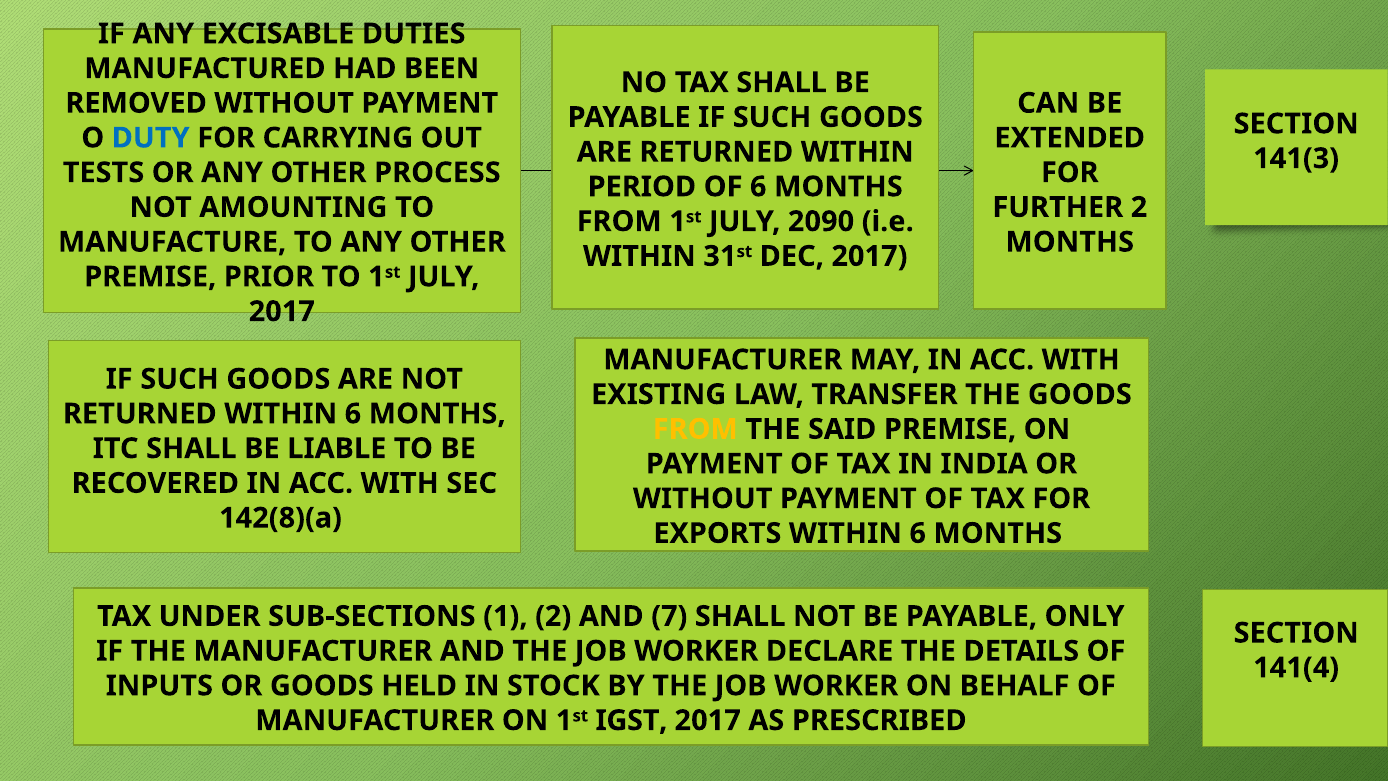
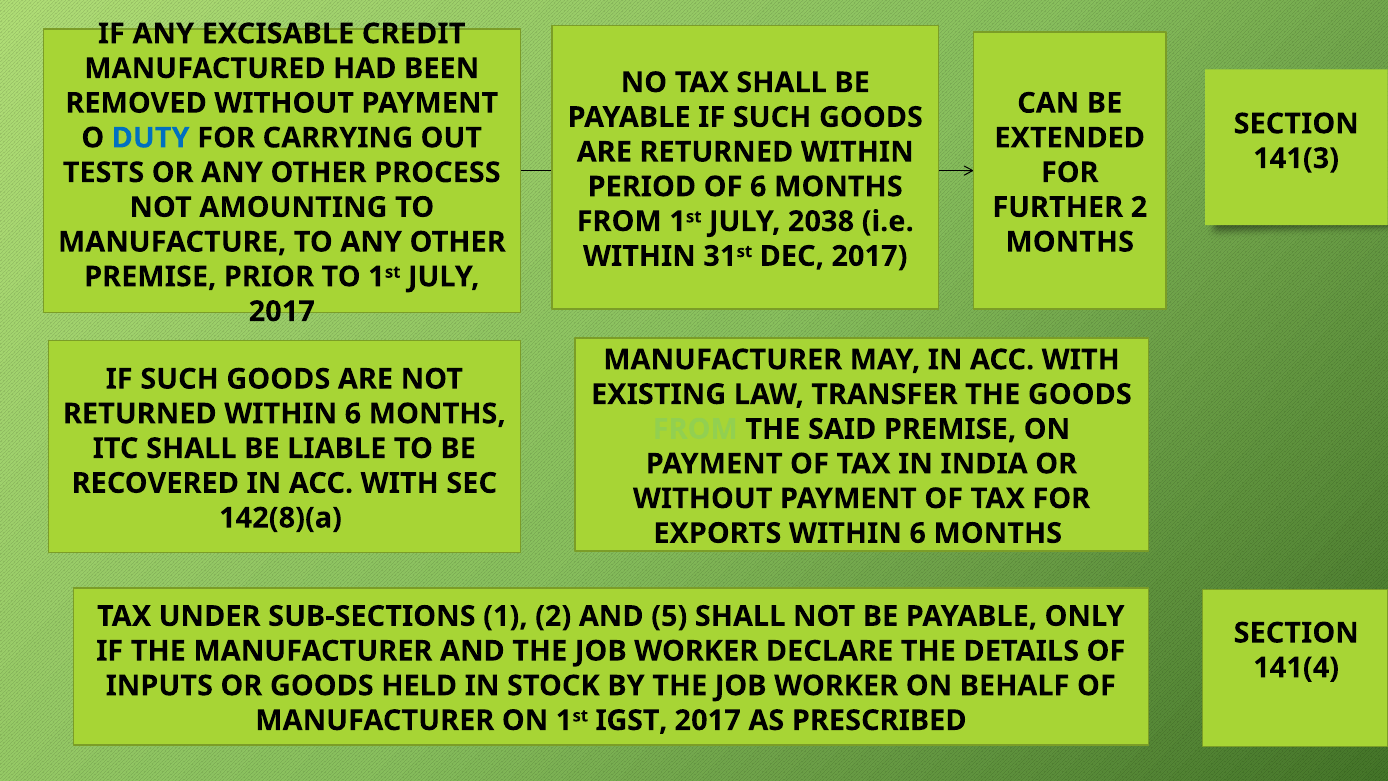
DUTIES: DUTIES -> CREDIT (414, 34)
2090: 2090 -> 2038 (821, 221)
FROM colour: yellow -> light green (695, 429)
7: 7 -> 5 (669, 616)
